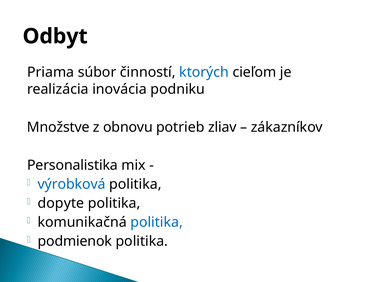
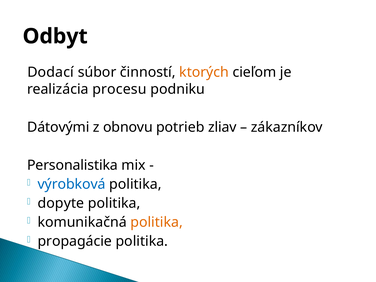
Priama: Priama -> Dodací (51, 72)
ktorých colour: blue -> orange (204, 72)
inovácia: inovácia -> procesu (119, 89)
Množstve: Množstve -> Dátovými (58, 127)
politika colour: blue -> orange (157, 222)
podmienok: podmienok -> propagácie (75, 241)
